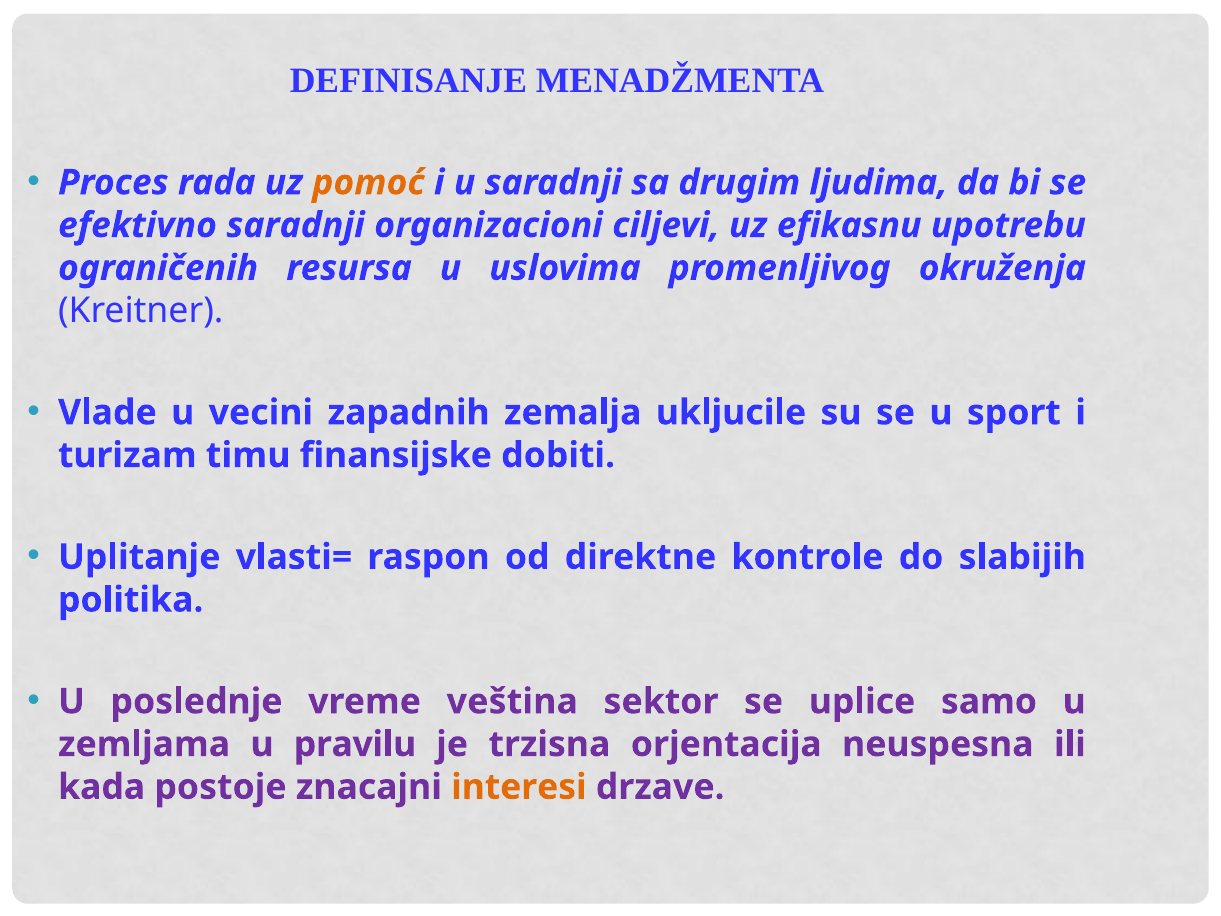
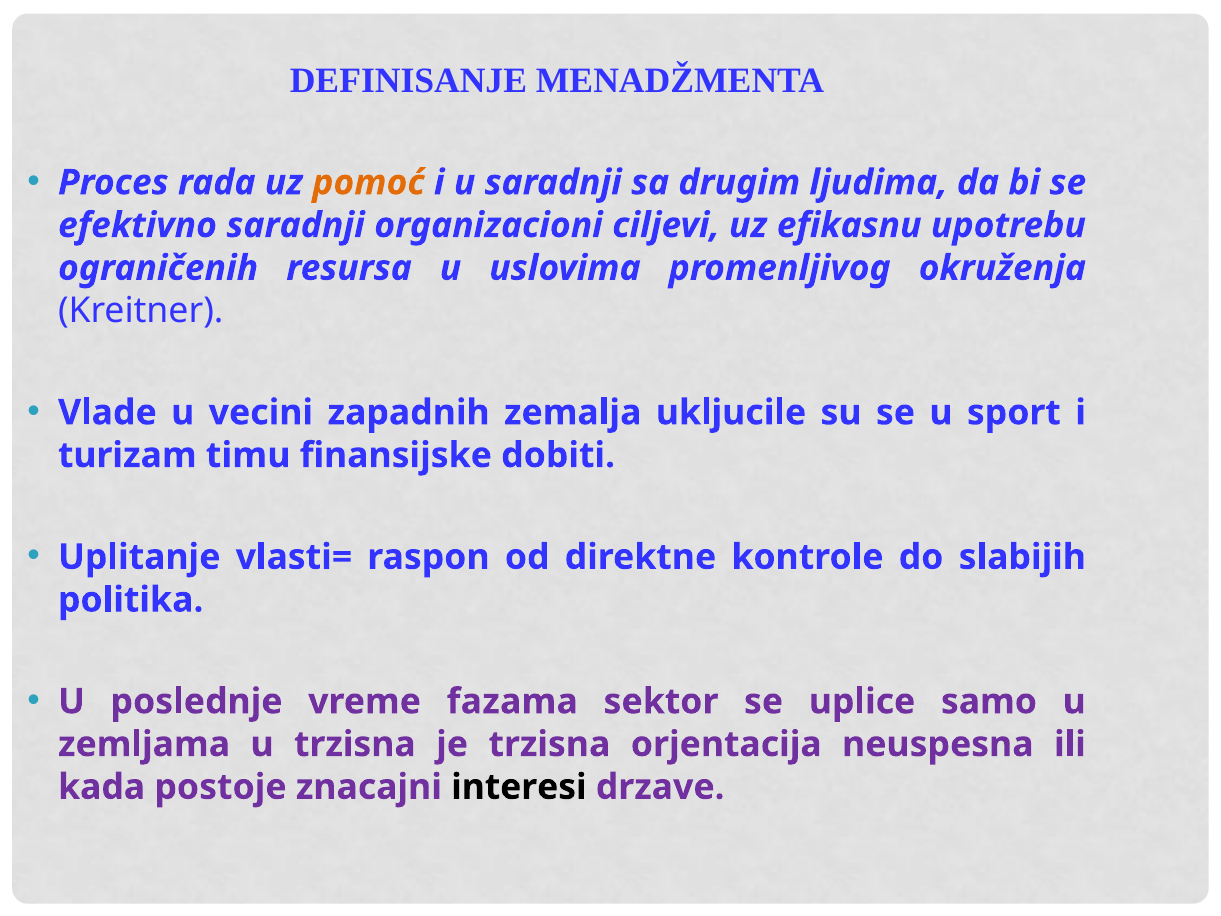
veština: veština -> fazama (512, 701)
u pravilu: pravilu -> trzisna (355, 744)
interesi colour: orange -> black (519, 787)
